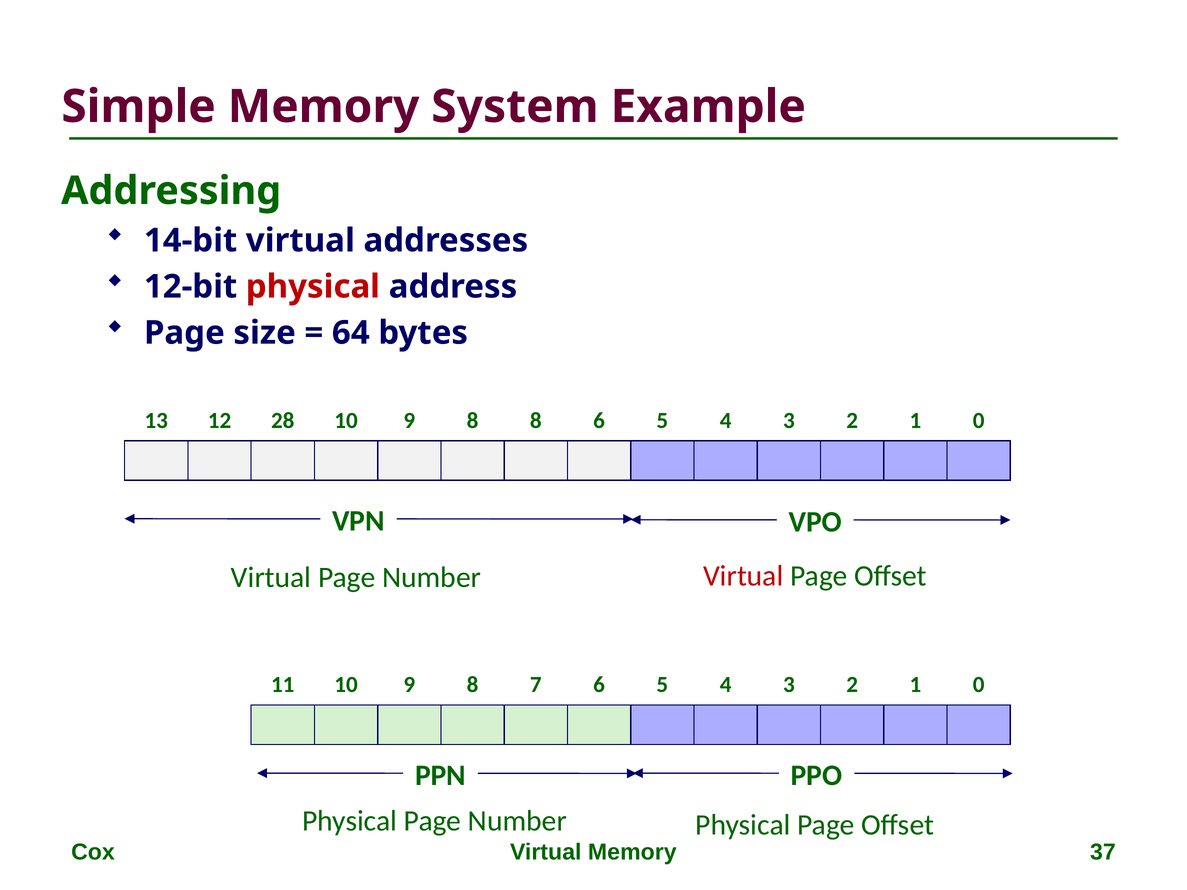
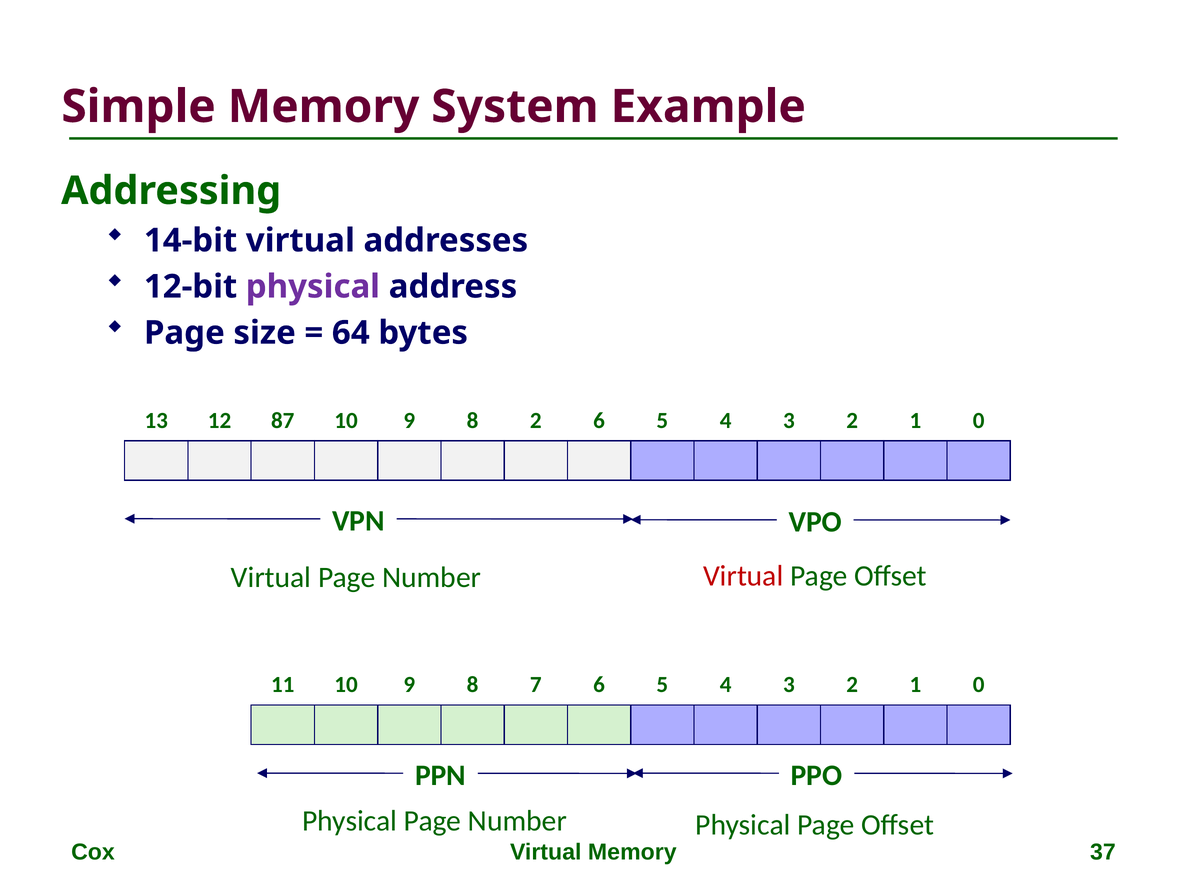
physical colour: red -> purple (313, 287)
28: 28 -> 87 (283, 421)
8 8: 8 -> 2 (536, 421)
